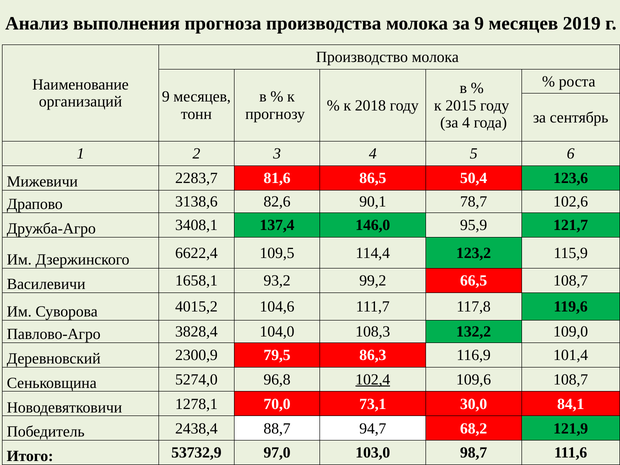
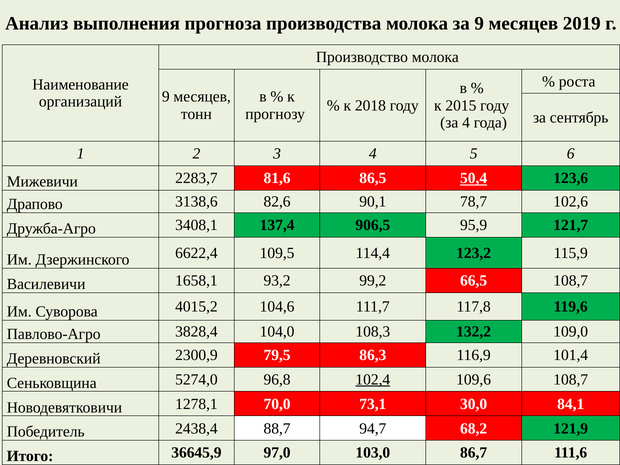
50,4 underline: none -> present (474, 178)
146,0: 146,0 -> 906,5 (373, 225)
53732,9: 53732,9 -> 36645,9 (196, 453)
98,7: 98,7 -> 86,7 (474, 453)
